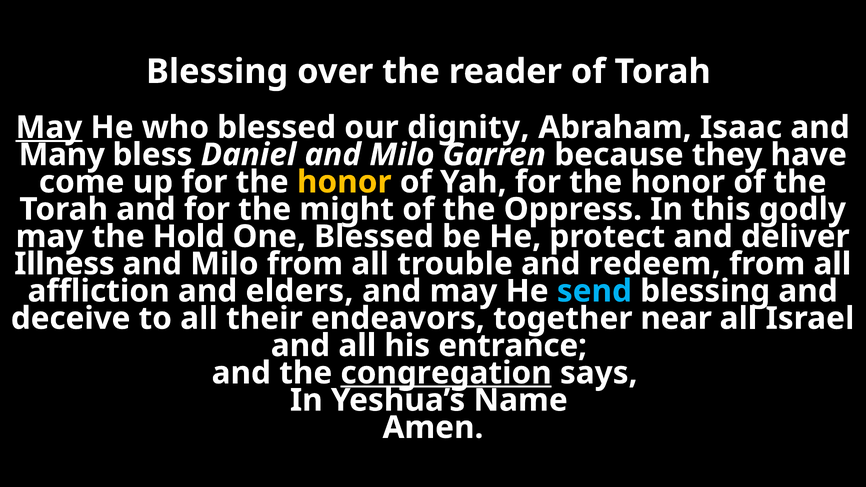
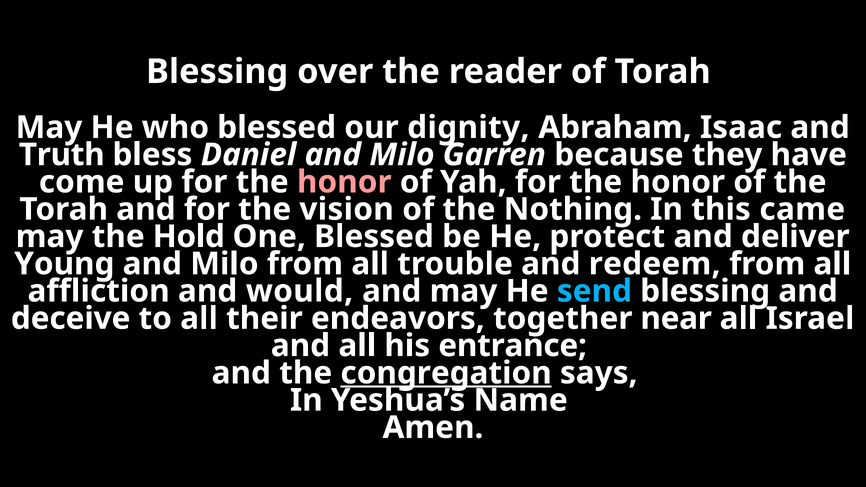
May underline: present -> none (49, 128)
Many: Many -> Truth (62, 155)
honor colour: yellow -> pink (344, 182)
might: might -> vision (347, 209)
Oppress: Oppress -> Nothing (573, 209)
godly: godly -> came (802, 209)
Illness: Illness -> Young (64, 264)
elders: elders -> would (299, 291)
